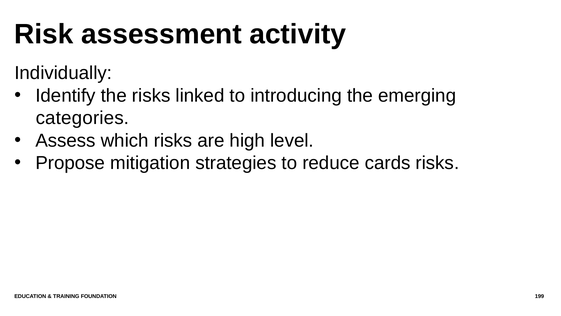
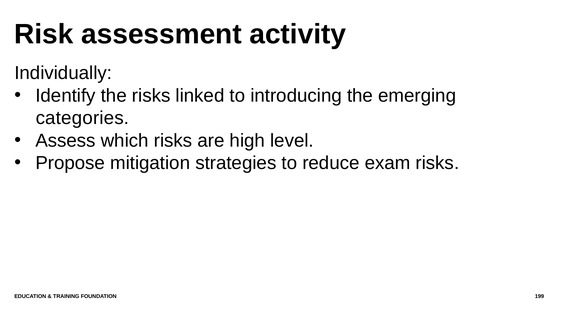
cards: cards -> exam (388, 163)
